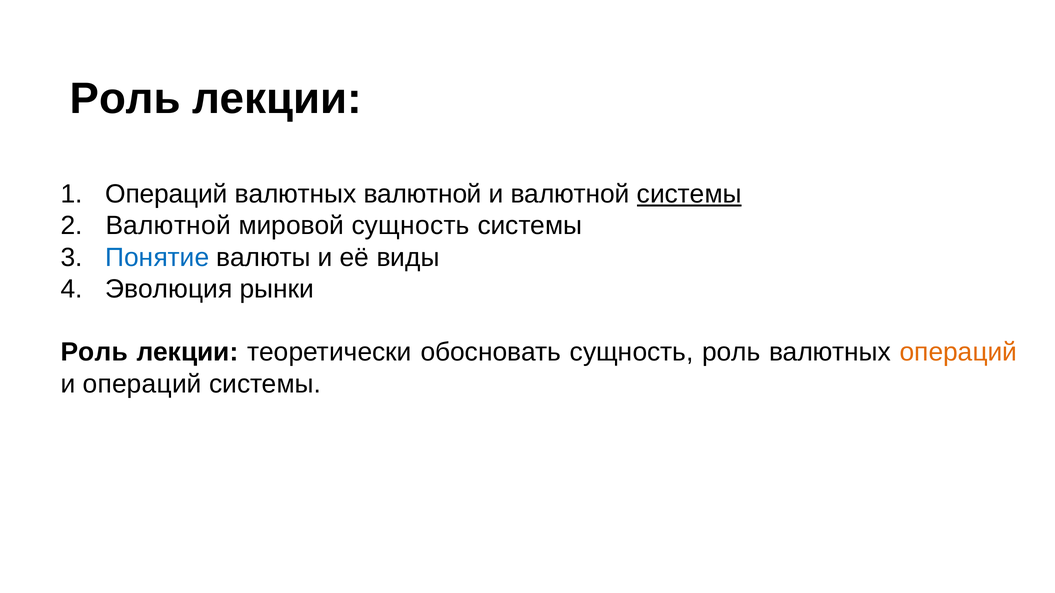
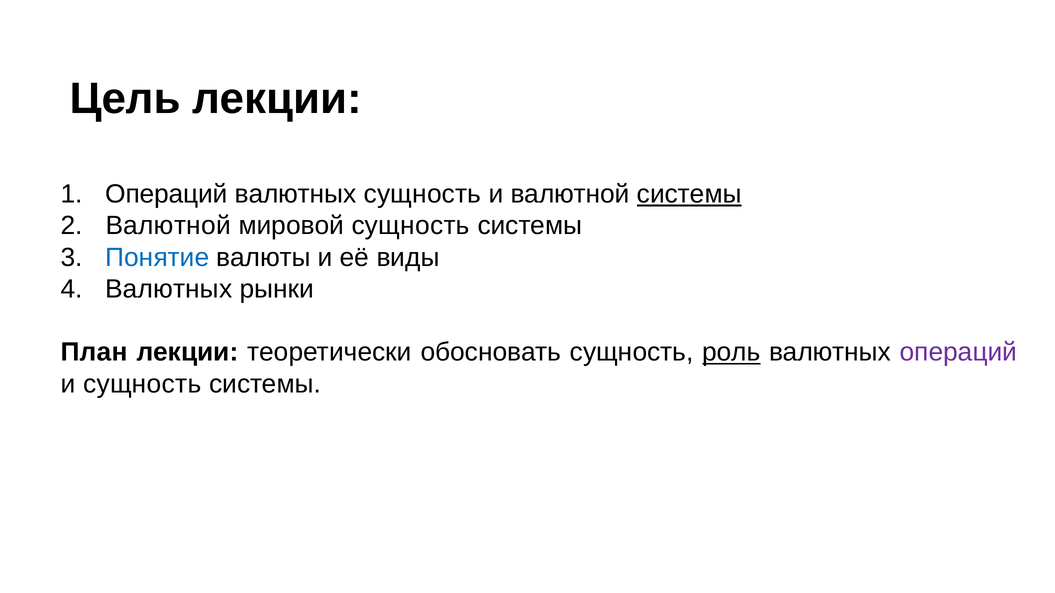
Роль: Роль -> Цель (125, 99)
валютных валютной: валютной -> сущность (422, 194)
Эволюция: Эволюция -> Валютных (169, 289)
Роль: Роль -> План (94, 353)
роль underline: none -> present (731, 353)
операций colour: orange -> purple (958, 353)
и операций: операций -> сущность (142, 384)
